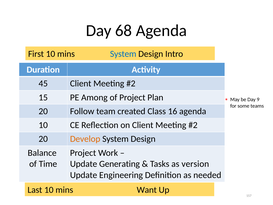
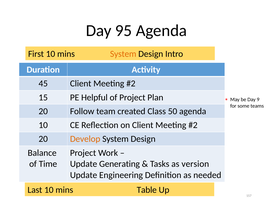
68: 68 -> 95 (124, 31)
System colour: blue -> orange (123, 54)
Among: Among -> Helpful (94, 97)
16: 16 -> 50 (173, 111)
Want: Want -> Table (147, 190)
